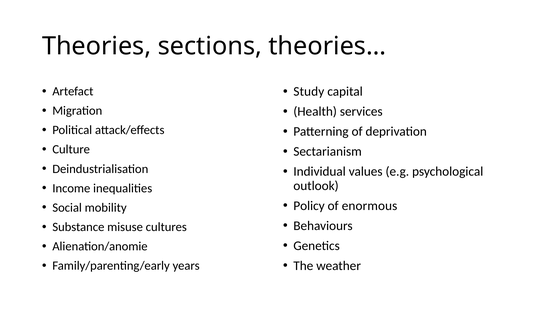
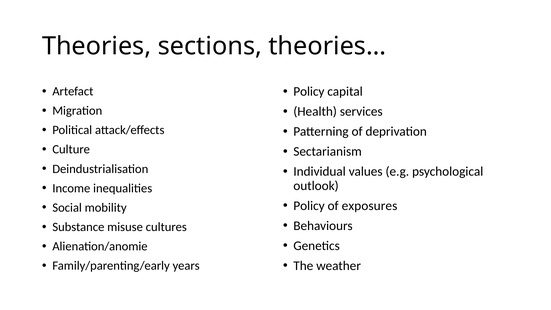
Study: Study -> Policy (309, 92)
enormous: enormous -> exposures (370, 206)
